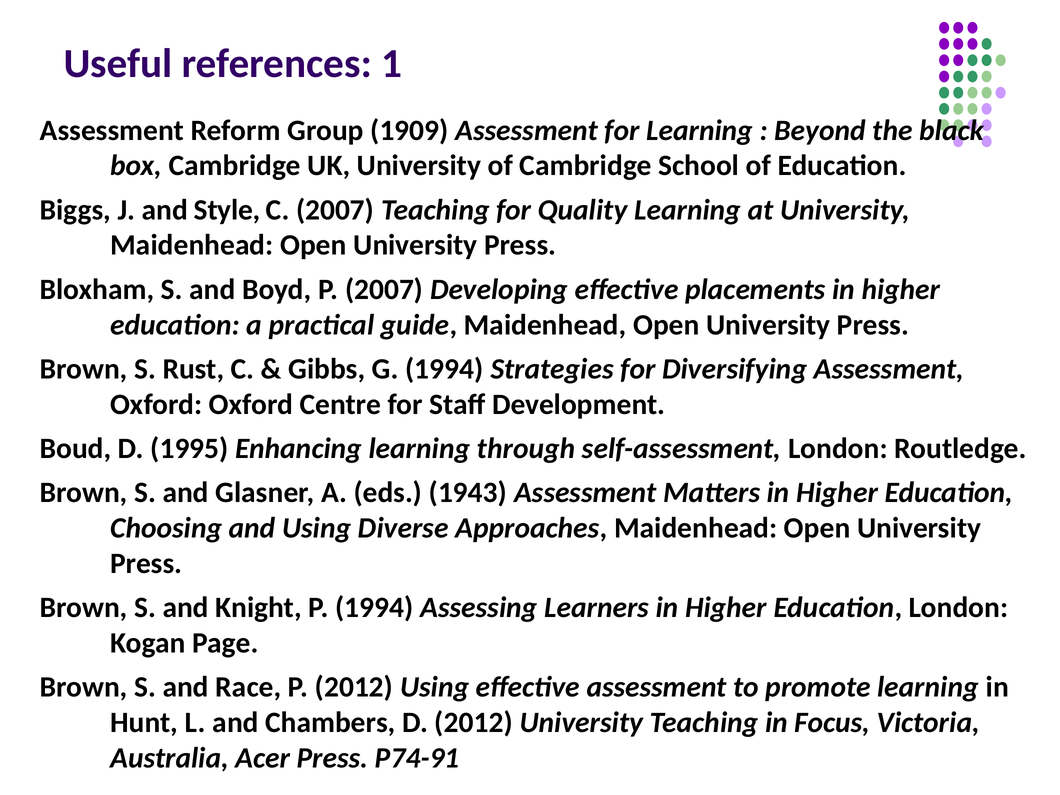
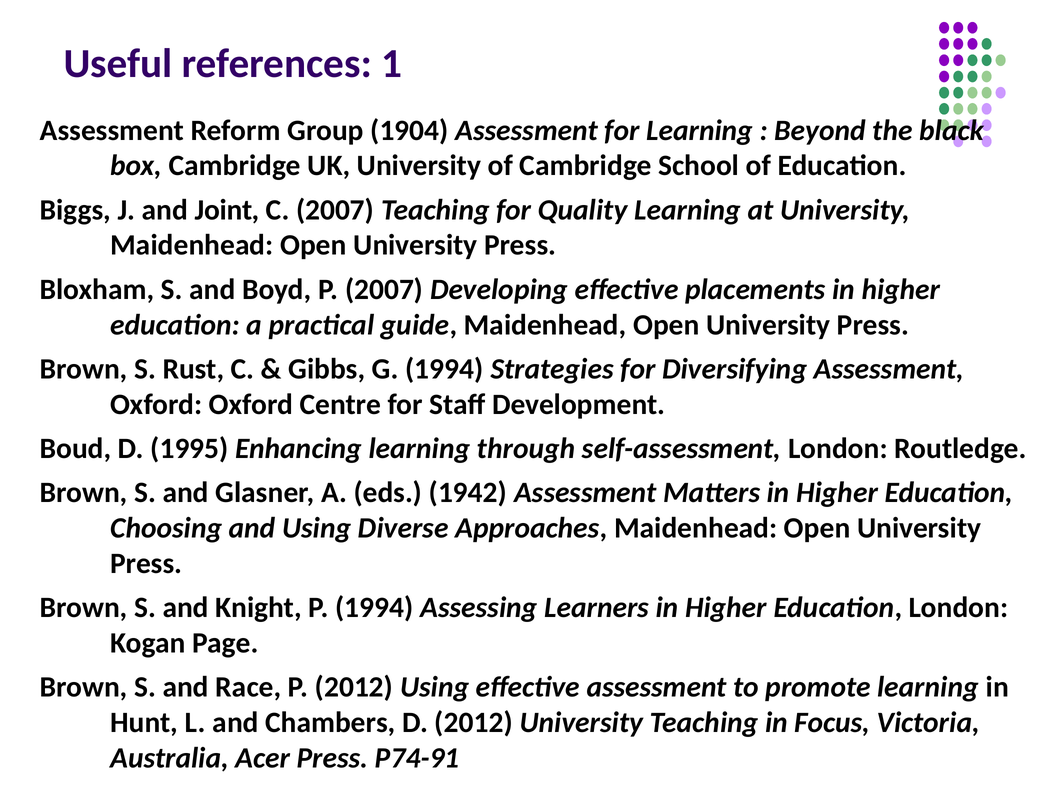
1909: 1909 -> 1904 (409, 130)
Style: Style -> Joint (227, 210)
1943: 1943 -> 1942 (468, 493)
